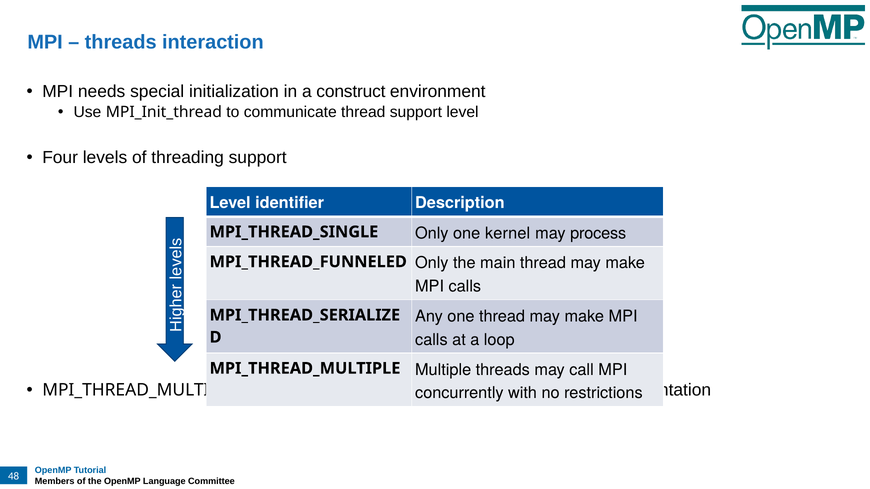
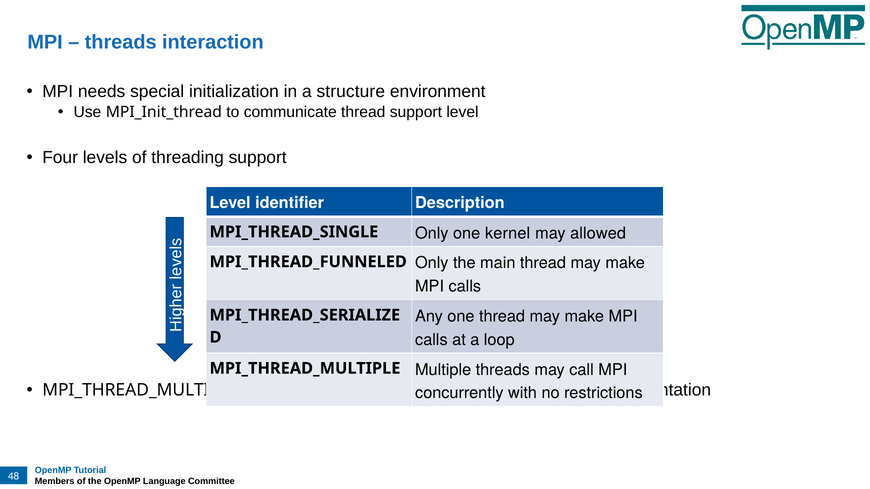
construct: construct -> structure (351, 91)
process: process -> allowed (598, 233)
